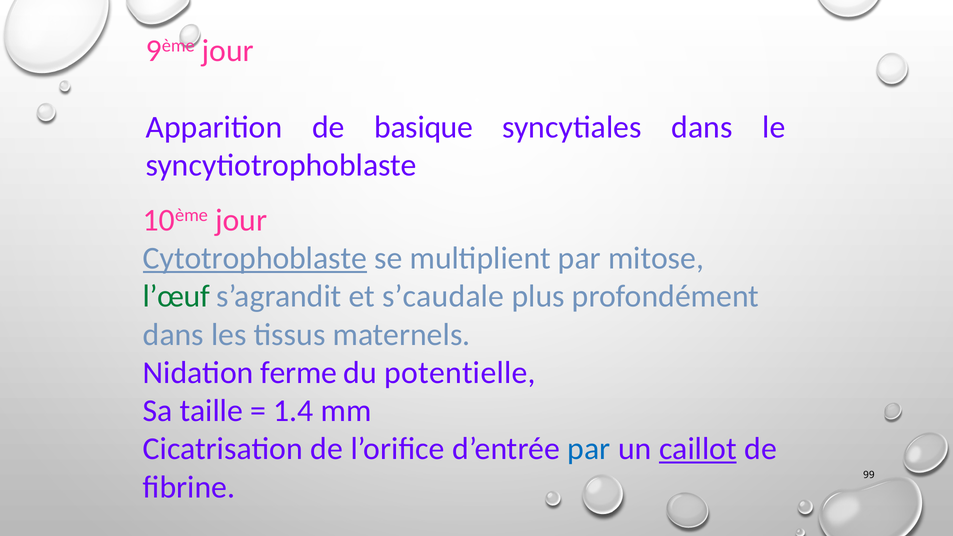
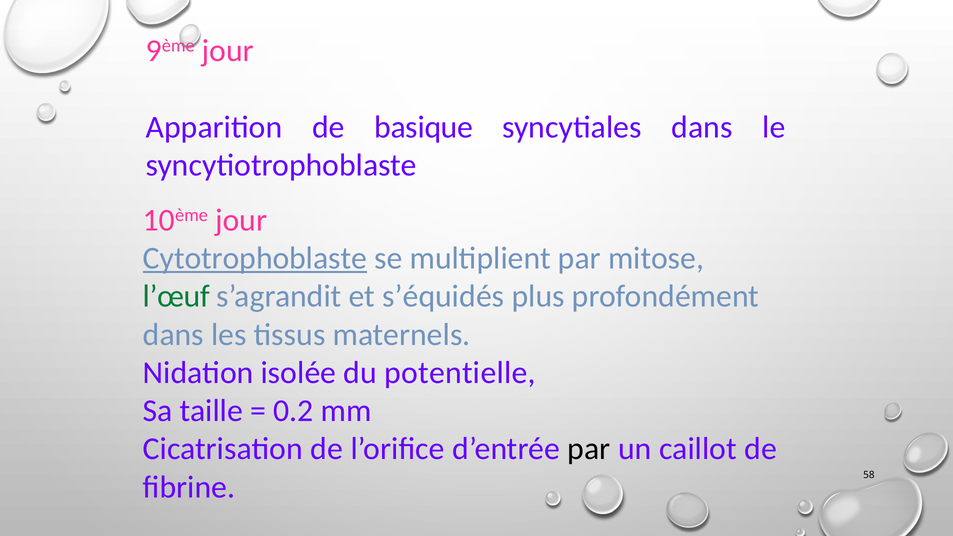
s’caudale: s’caudale -> s’équidés (443, 296)
ferme: ferme -> isolée (298, 373)
1.4: 1.4 -> 0.2 (293, 411)
par colour: blue -> black (589, 449)
caillot underline: present -> none (698, 449)
99: 99 -> 58 (869, 475)
